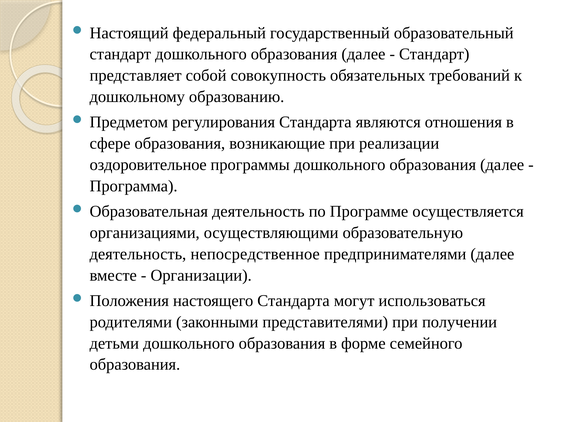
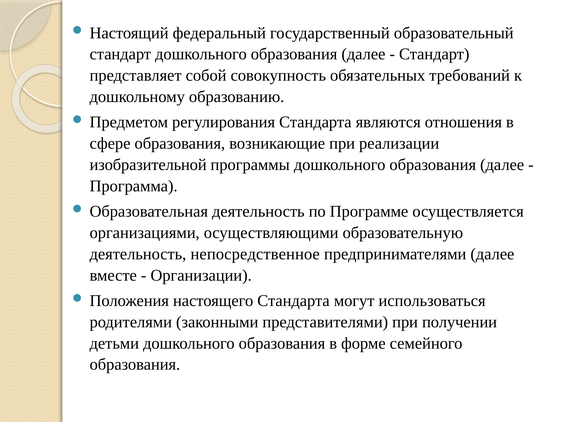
оздоровительное: оздоровительное -> изобразительной (148, 165)
